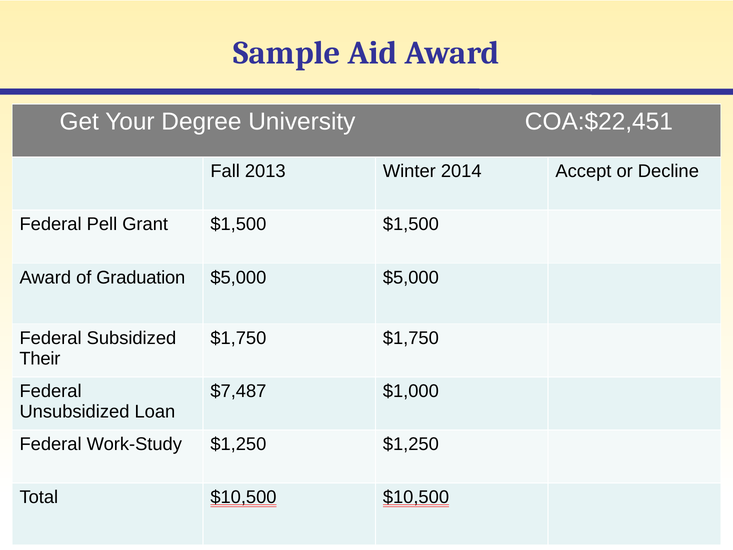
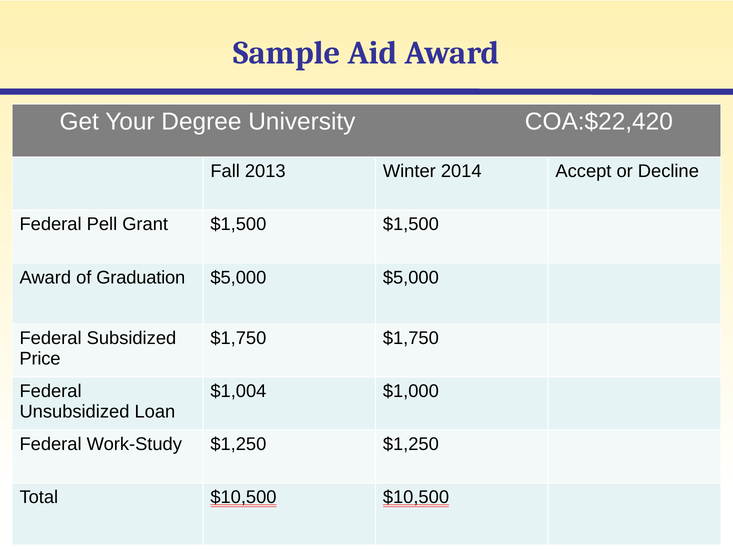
COA:$22,451: COA:$22,451 -> COA:$22,420 (599, 122)
Their: Their -> Price (40, 358)
$7,487: $7,487 -> $1,004 (238, 391)
